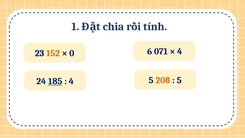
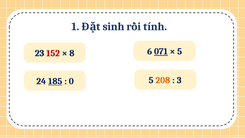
chia: chia -> sinh (114, 27)
152 colour: orange -> red (53, 53)
0: 0 -> 8 (72, 53)
071 underline: none -> present (161, 51)
4: 4 -> 5 (180, 51)
4: 4 -> 0 (71, 81)
5: 5 -> 3 (179, 80)
